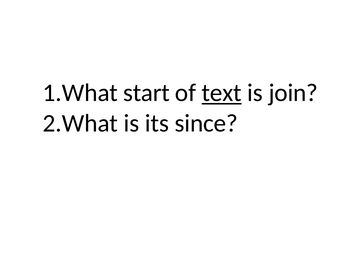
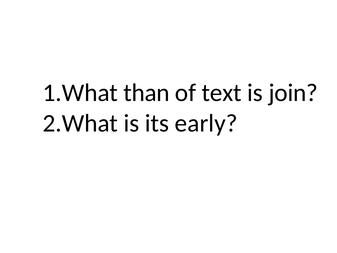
start: start -> than (147, 93)
text underline: present -> none (222, 93)
since: since -> early (206, 123)
